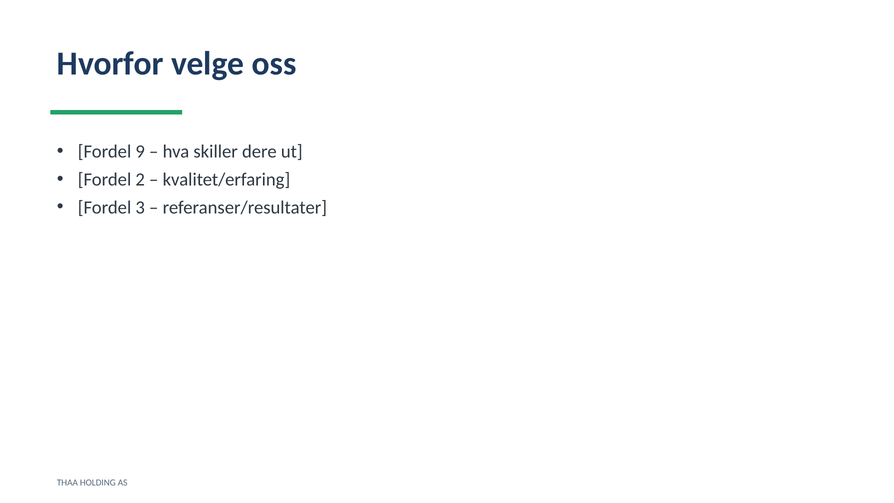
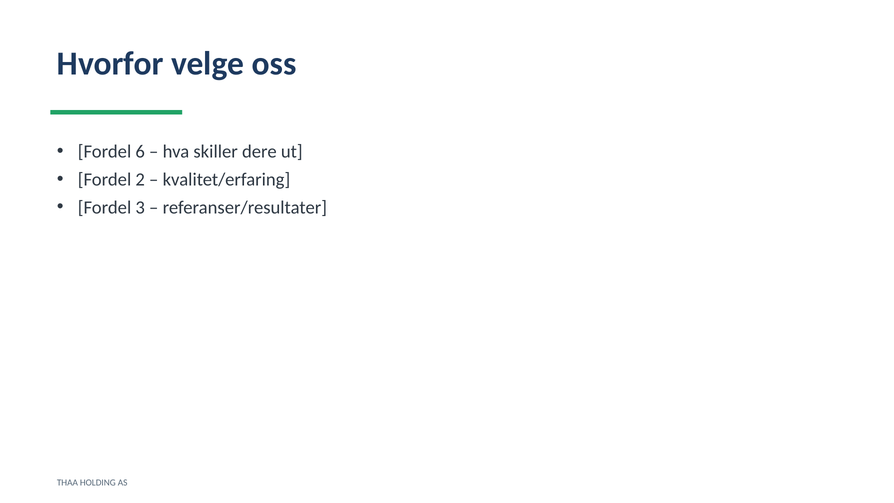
9: 9 -> 6 (140, 151)
